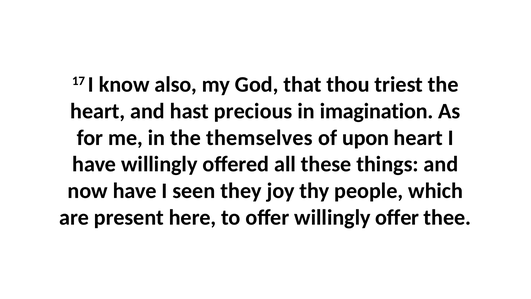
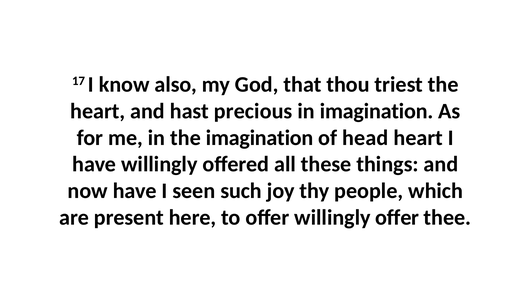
the themselves: themselves -> imagination (260, 138)
upon: upon -> head (365, 138)
they: they -> such (241, 191)
